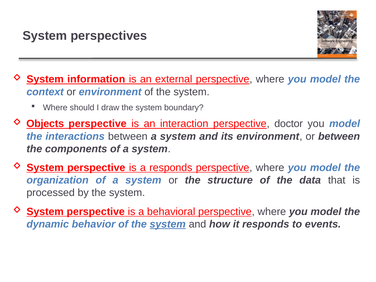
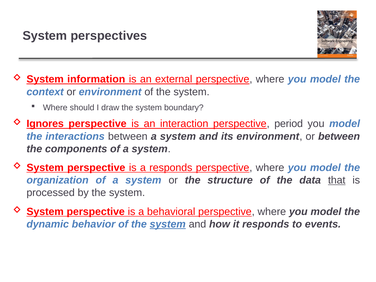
Objects: Objects -> Ignores (45, 124)
doctor: doctor -> period (289, 124)
that underline: none -> present (337, 180)
